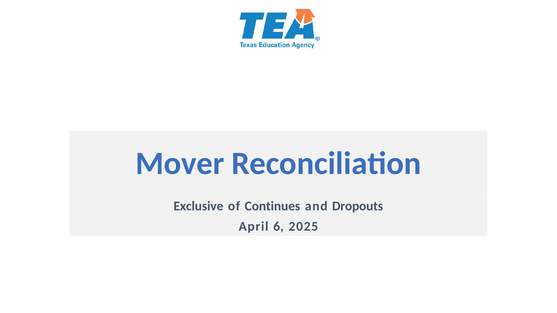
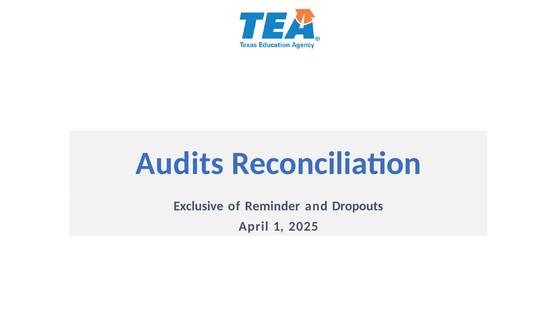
Mover: Mover -> Audits (180, 164)
Continues: Continues -> Reminder (272, 206)
6: 6 -> 1 (278, 227)
